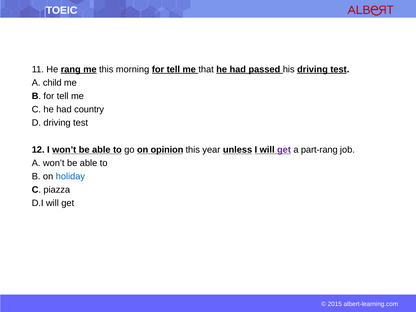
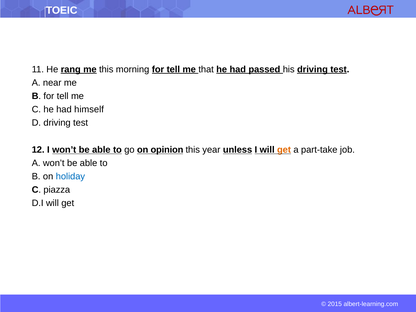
child: child -> near (52, 83)
country: country -> himself (89, 110)
get colour: purple -> orange (284, 150)
part-rang: part-rang -> part-take (319, 150)
